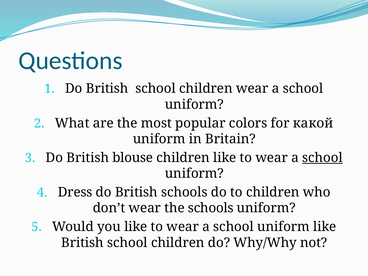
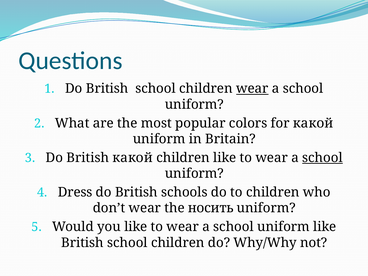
wear underline: none -> present (252, 89)
British blouse: blouse -> какой (133, 158)
the schools: schools -> носить (211, 208)
